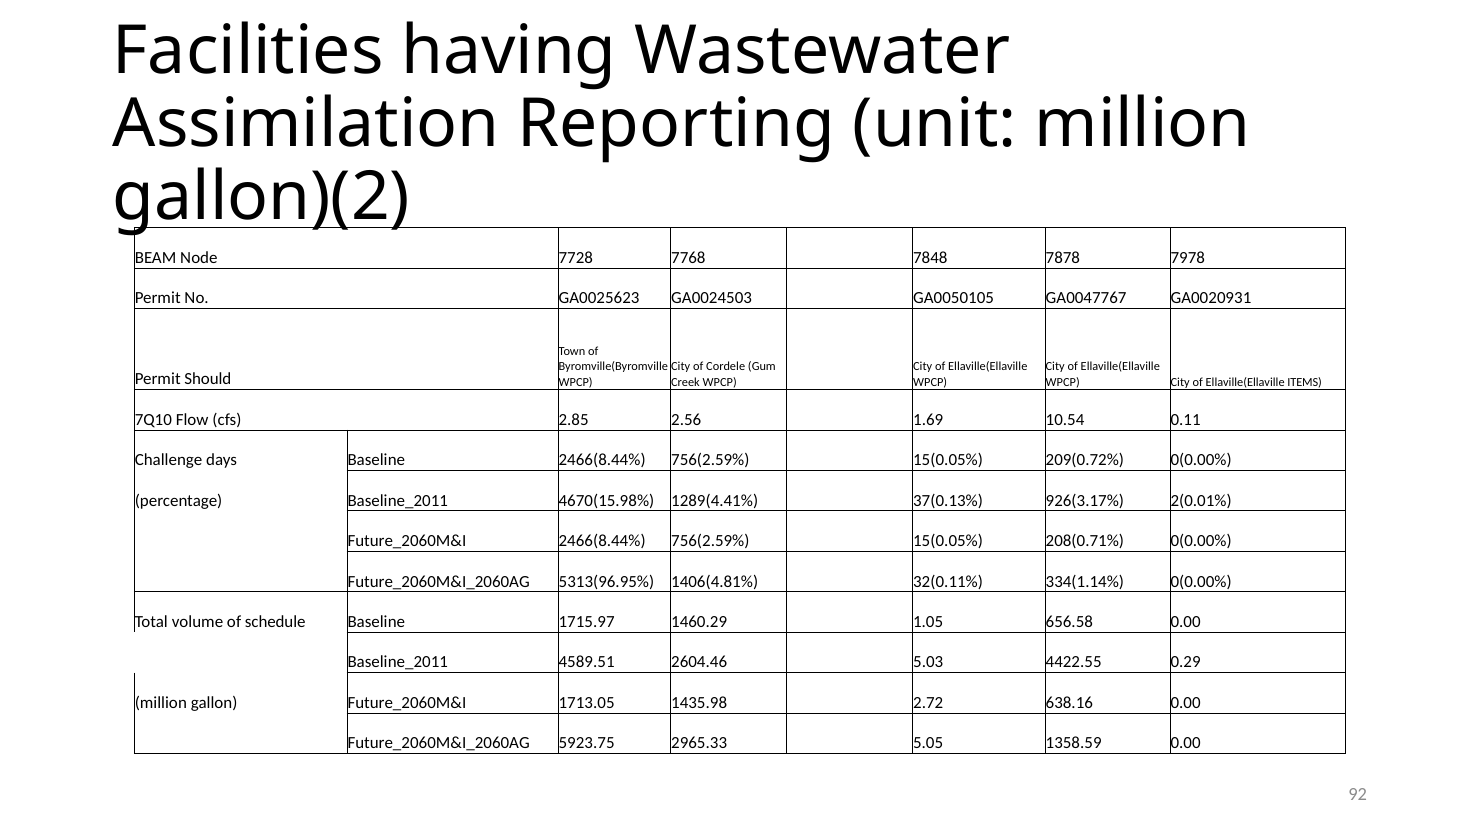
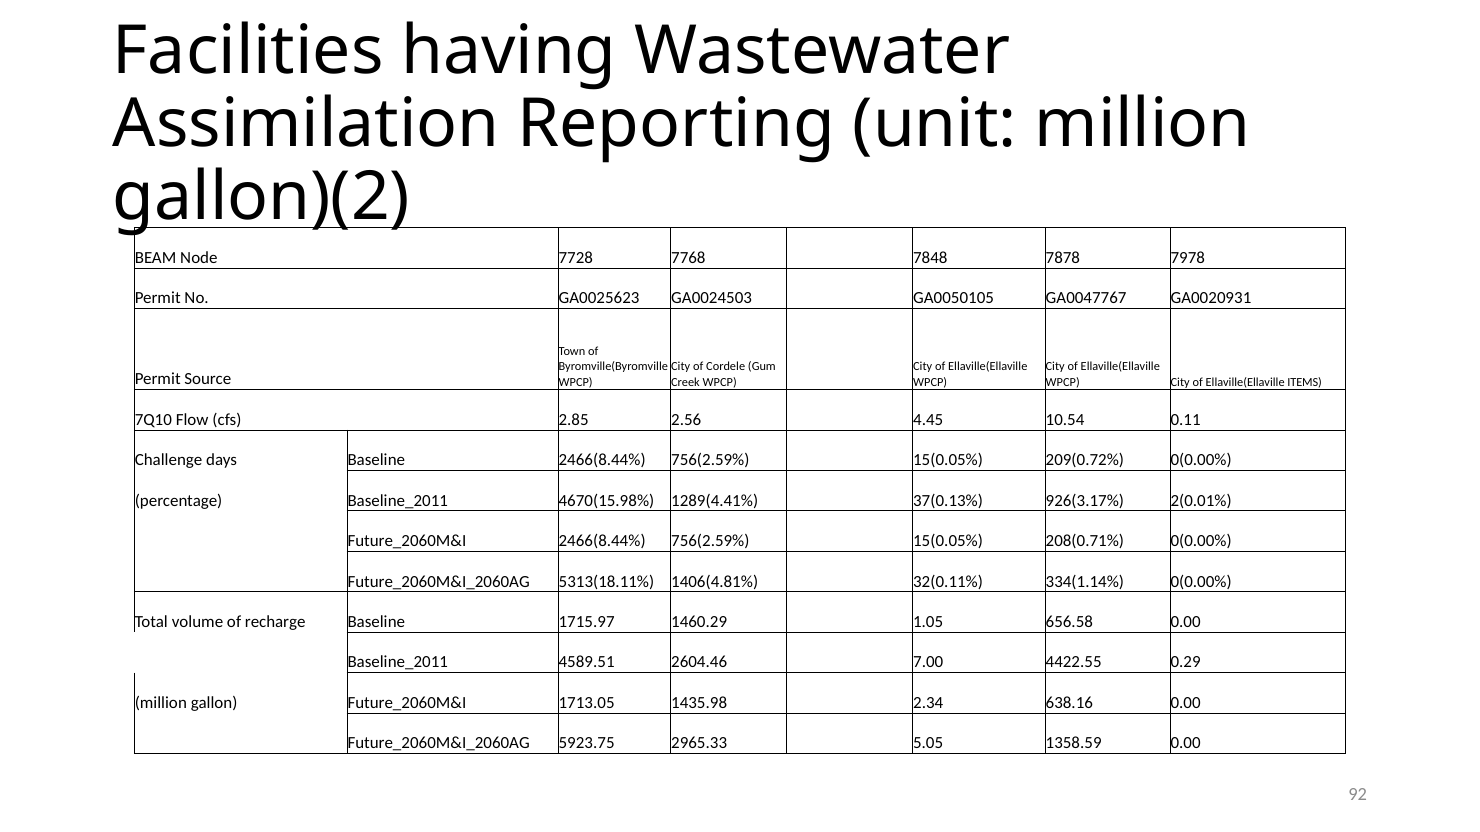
Should: Should -> Source (208, 379)
1.69: 1.69 -> 4.45 (928, 420)
5313(96.95%: 5313(96.95% -> 5313(18.11% (606, 582)
schedule: schedule -> recharge (275, 622)
5.03: 5.03 -> 7.00 (928, 663)
2.72: 2.72 -> 2.34 (928, 703)
